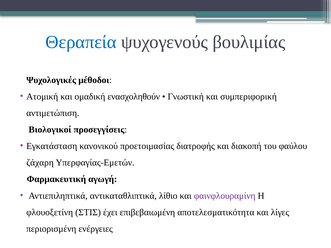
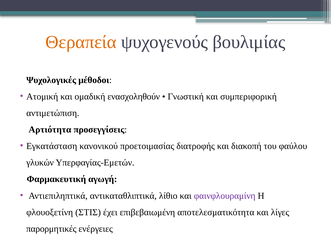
Θεραπεία colour: blue -> orange (81, 42)
Βιολογικοί: Βιολογικοί -> Αρτιότητα (50, 130)
ζάχαρη: ζάχαρη -> γλυκών (40, 163)
περιορισμένη: περιορισμένη -> παρορμητικές (51, 229)
